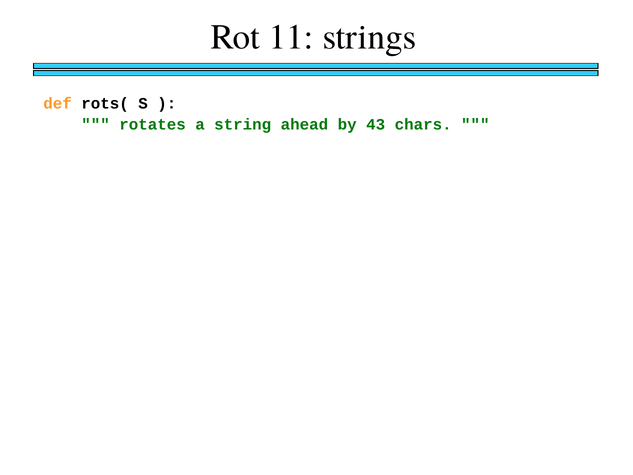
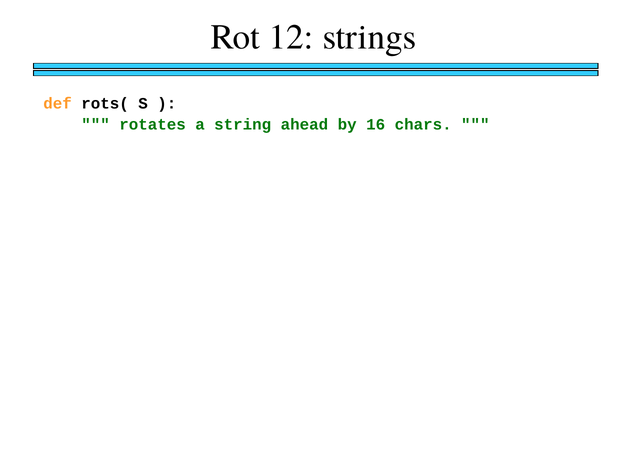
11: 11 -> 12 (291, 37)
43: 43 -> 16 (376, 125)
